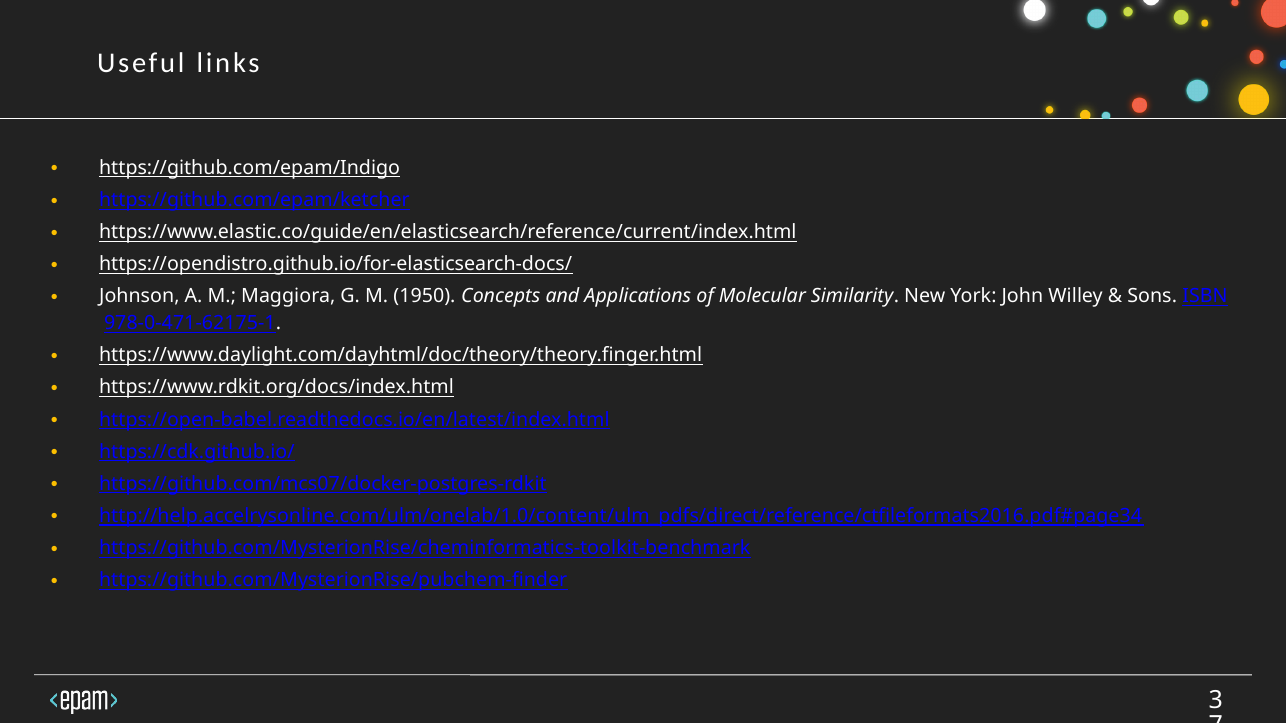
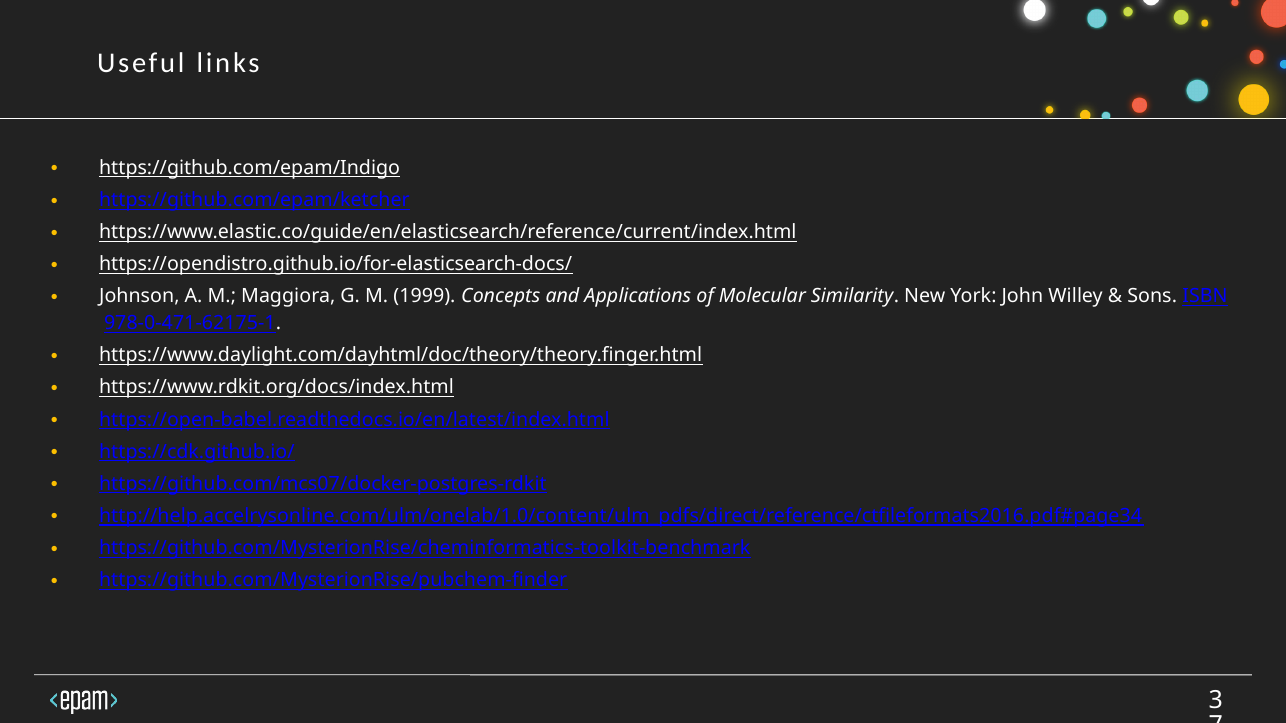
1950: 1950 -> 1999 (424, 297)
